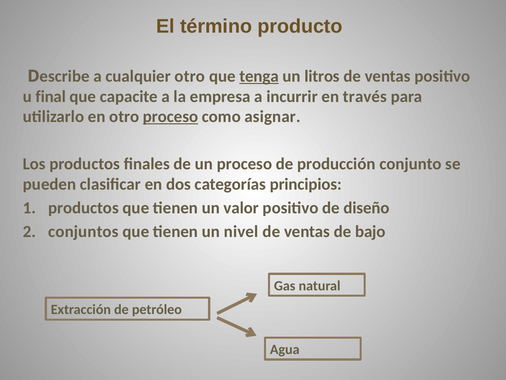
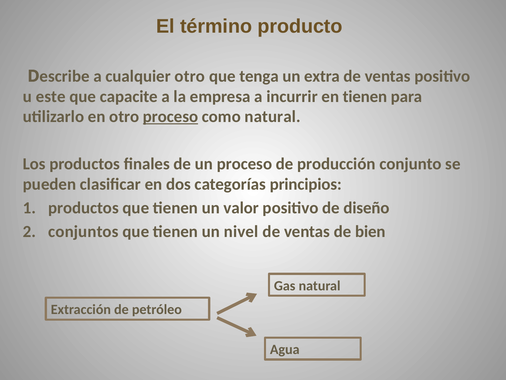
tenga underline: present -> none (259, 76)
litros: litros -> extra (322, 76)
final: final -> este (51, 96)
en través: través -> tienen (365, 96)
como asignar: asignar -> natural (273, 117)
bajo: bajo -> bien (370, 231)
